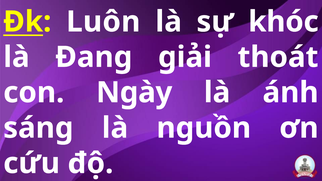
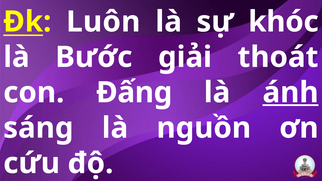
Đang: Đang -> Bước (94, 57)
Ngày: Ngày -> Đấng (134, 93)
ánh underline: none -> present (291, 93)
